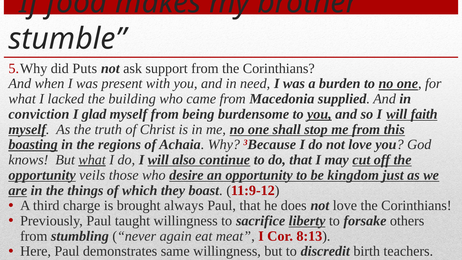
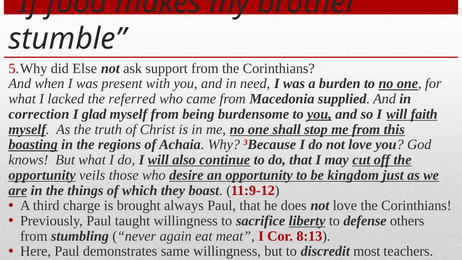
Puts: Puts -> Else (85, 68)
building: building -> referred (132, 99)
conviction: conviction -> correction (39, 114)
what underline: present -> none (92, 160)
forsake: forsake -> defense (365, 221)
birth: birth -> most (367, 251)
